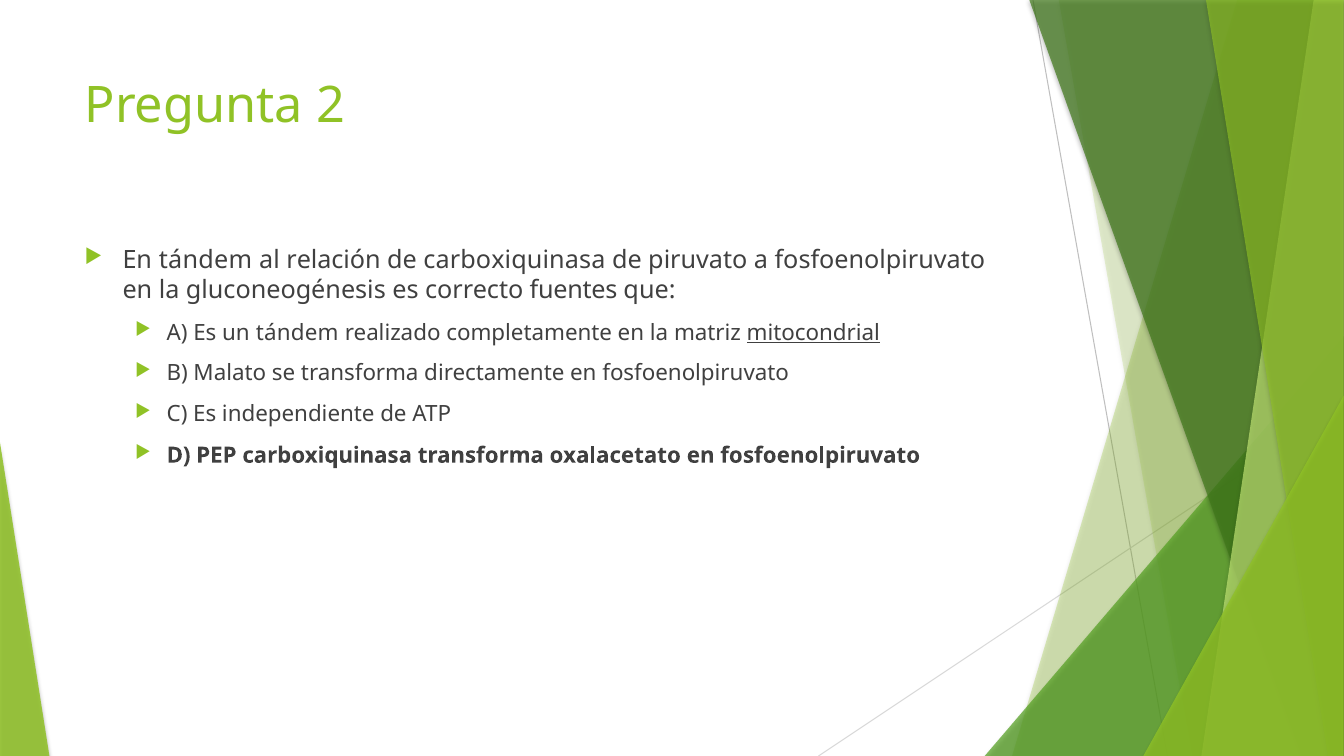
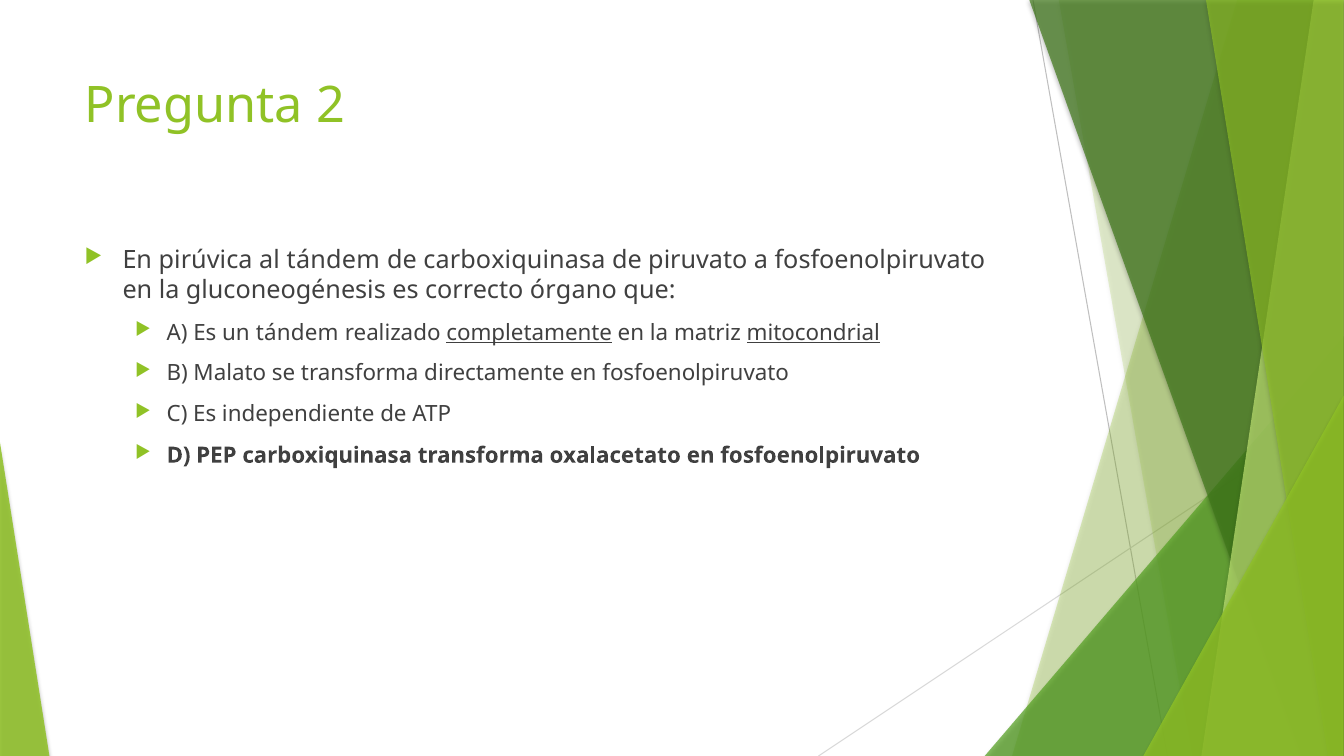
En tándem: tándem -> pirúvica (206, 260)
al relación: relación -> tándem (333, 260)
fuentes: fuentes -> órgano (573, 290)
completamente underline: none -> present (529, 333)
